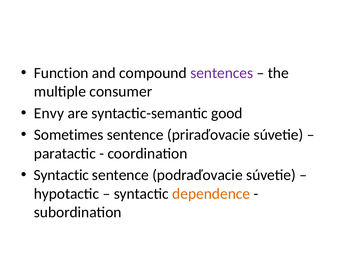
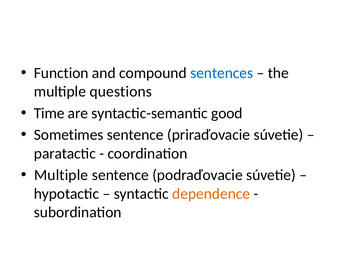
sentences colour: purple -> blue (222, 73)
consumer: consumer -> questions (121, 92)
Envy: Envy -> Time (49, 113)
Syntactic: Syntactic -> Multiple (61, 175)
